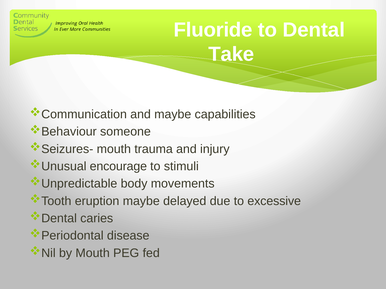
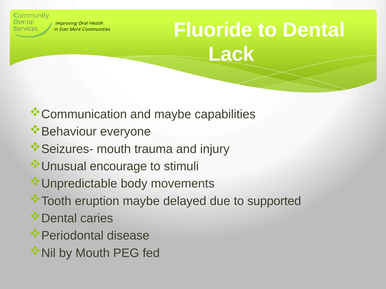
Take: Take -> Lack (231, 54)
someone: someone -> everyone (125, 132)
excessive: excessive -> supported (274, 201)
